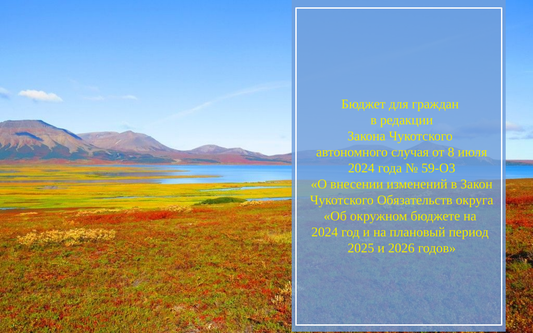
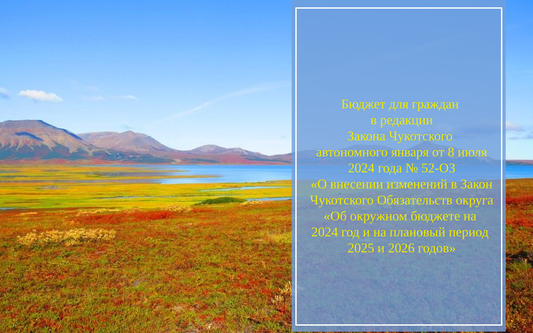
случая: случая -> января (410, 152)
59-ОЗ: 59-ОЗ -> 52-ОЗ (438, 168)
